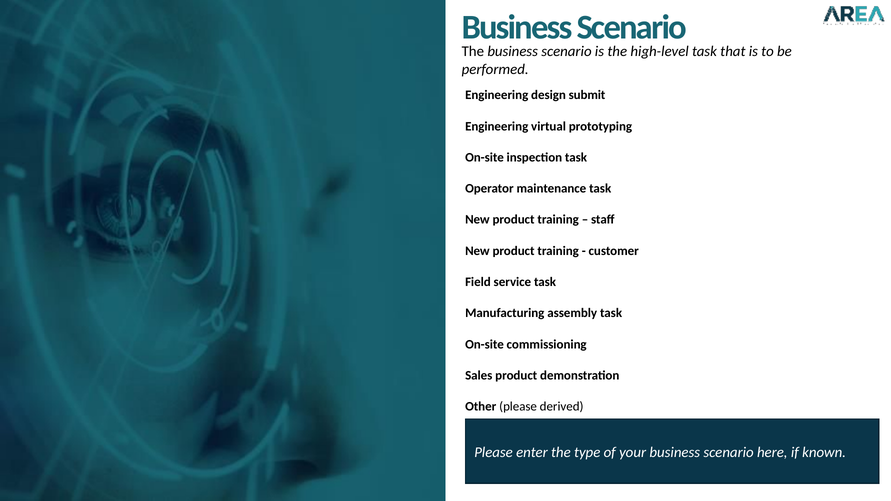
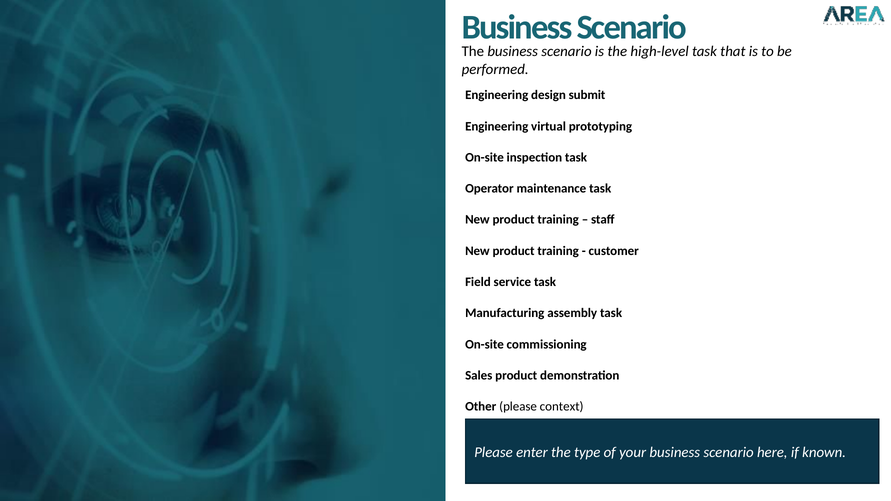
derived: derived -> context (562, 407)
